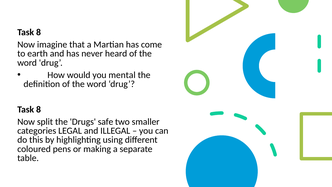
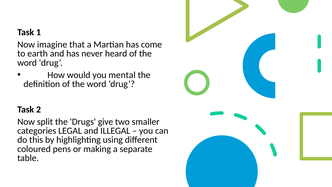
8: 8 -> 1 (39, 32)
8: 8 -> 2 (39, 109)
safe: safe -> give (106, 122)
